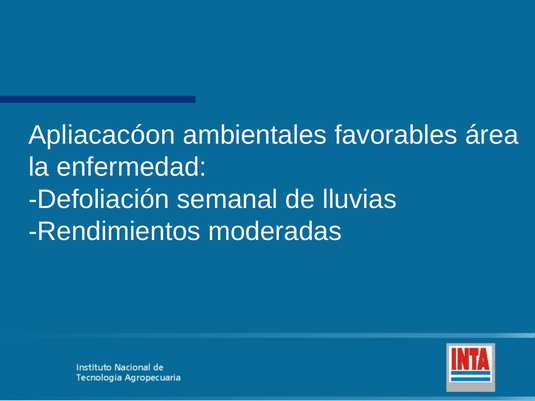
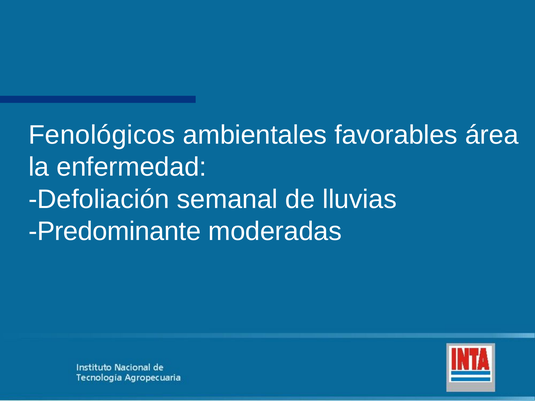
Apliacacóon: Apliacacóon -> Fenológicos (102, 135)
Rendimientos: Rendimientos -> Predominante (115, 231)
